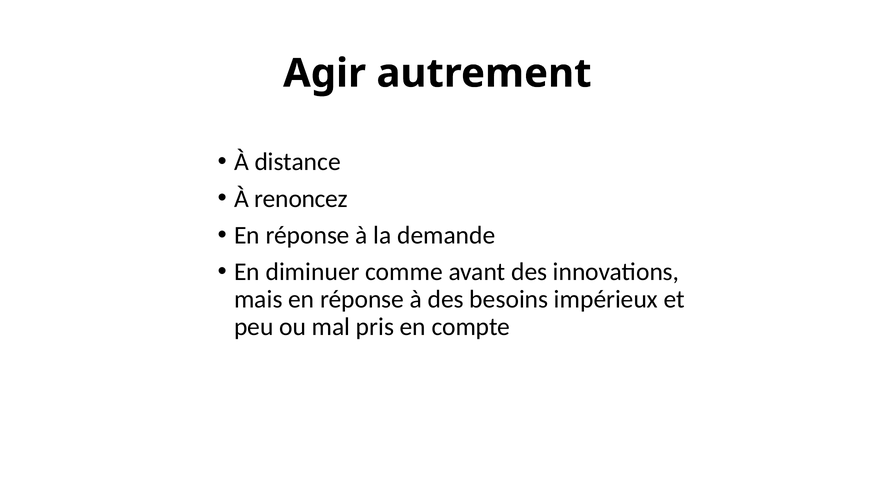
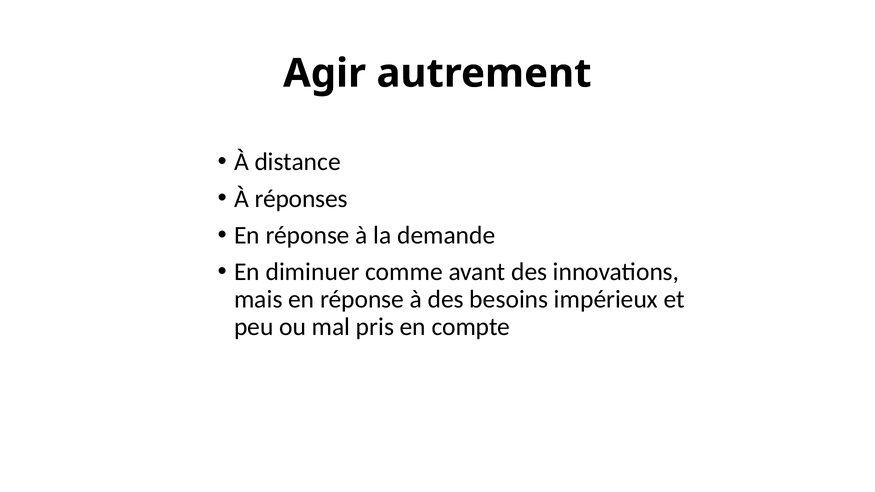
renoncez: renoncez -> réponses (301, 199)
